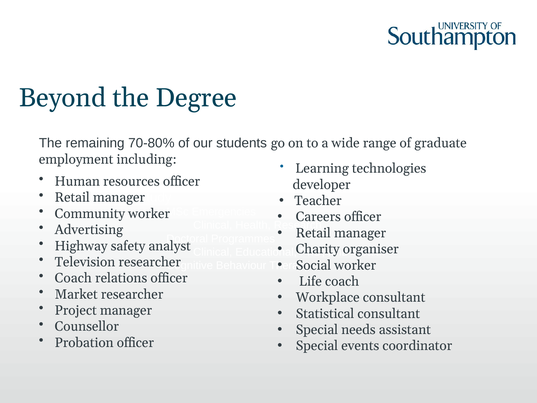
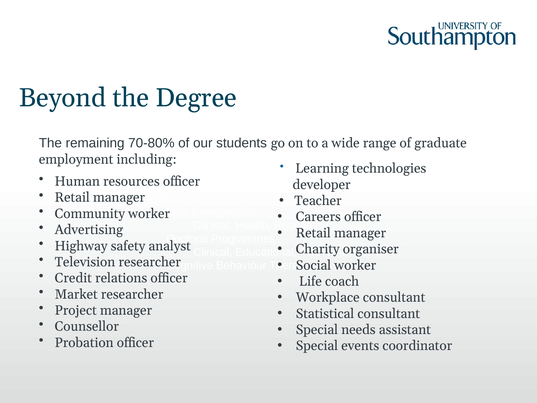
Coach: Coach -> Credit (73, 278)
